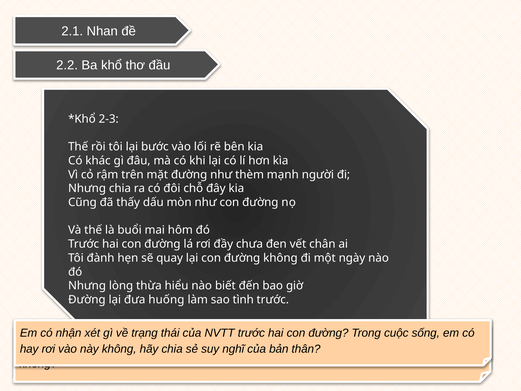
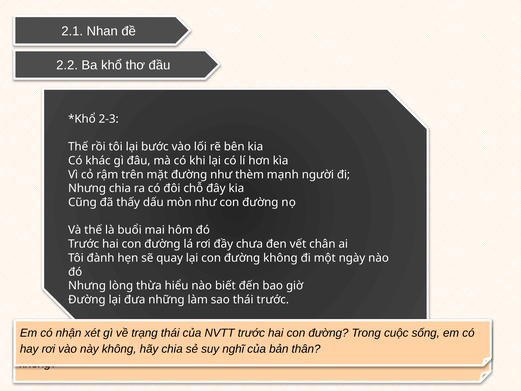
huống: huống -> những (166, 299)
sao tình: tình -> thái (243, 299)
